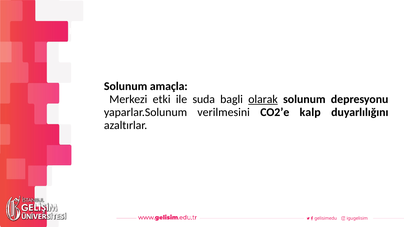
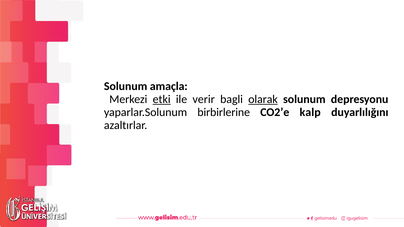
etki underline: none -> present (162, 99)
suda: suda -> verir (204, 99)
verilmesini: verilmesini -> birbirlerine (224, 112)
